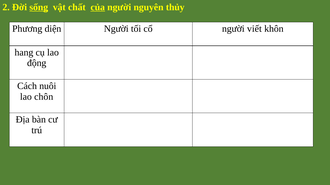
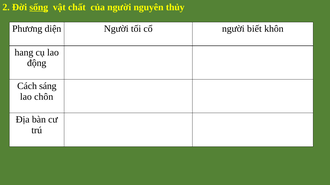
của underline: present -> none (98, 7)
viết: viết -> biết (254, 29)
nuôi: nuôi -> sáng (48, 86)
